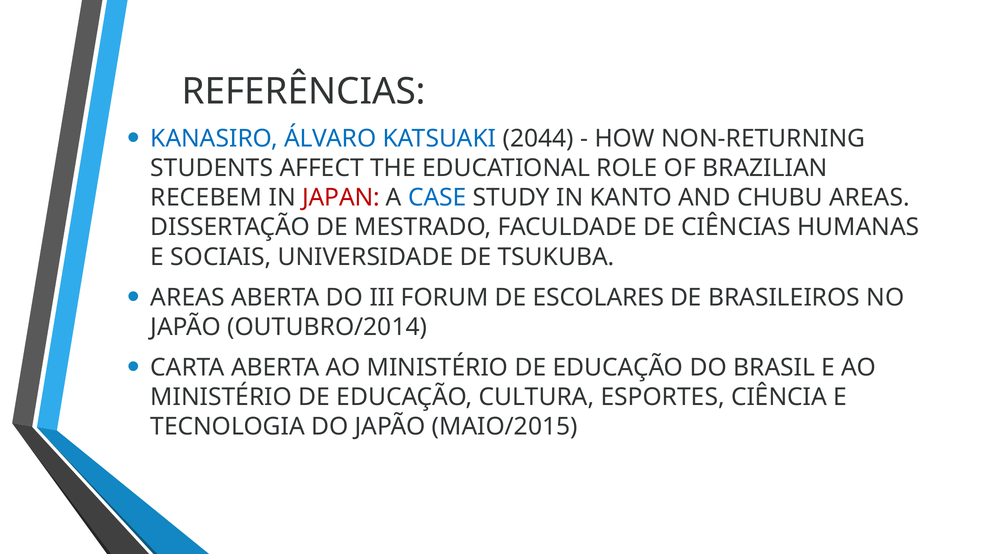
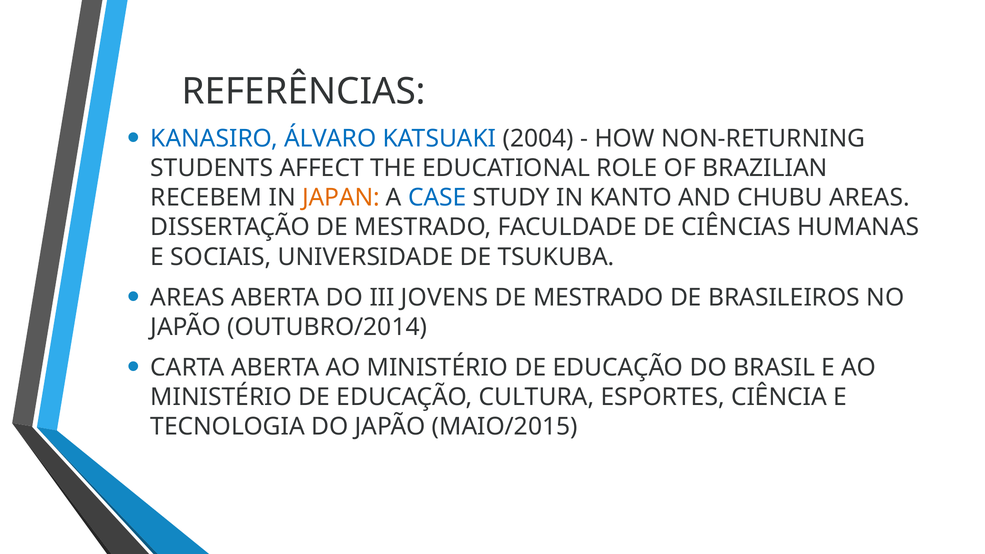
2044: 2044 -> 2004 (538, 139)
JAPAN colour: red -> orange (341, 198)
FORUM: FORUM -> JOVENS (445, 298)
ESCOLARES: ESCOLARES -> MESTRADO (598, 298)
